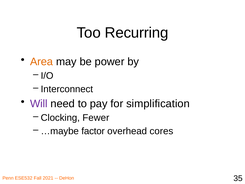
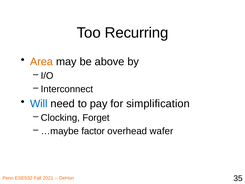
power: power -> above (110, 62)
Will colour: purple -> blue (39, 104)
Fewer: Fewer -> Forget (96, 118)
cores: cores -> wafer (161, 131)
